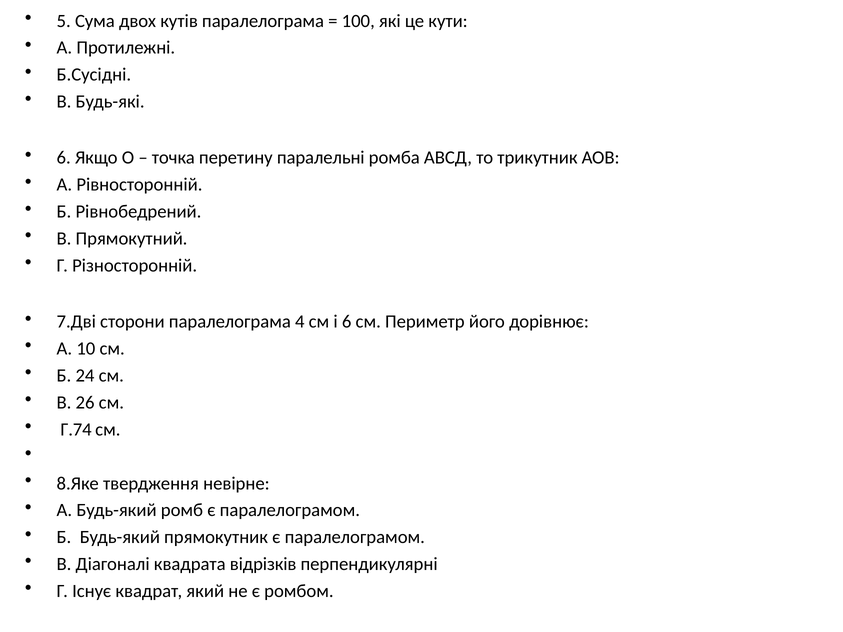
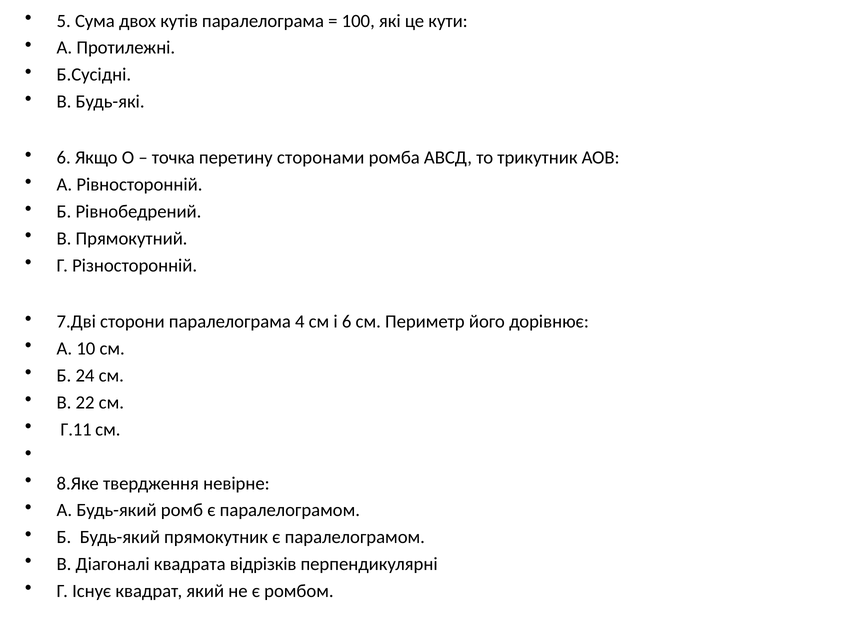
паралельні: паралельні -> сторонами (321, 158)
26: 26 -> 22 (85, 403)
Г.74: Г.74 -> Г.11 (76, 430)
